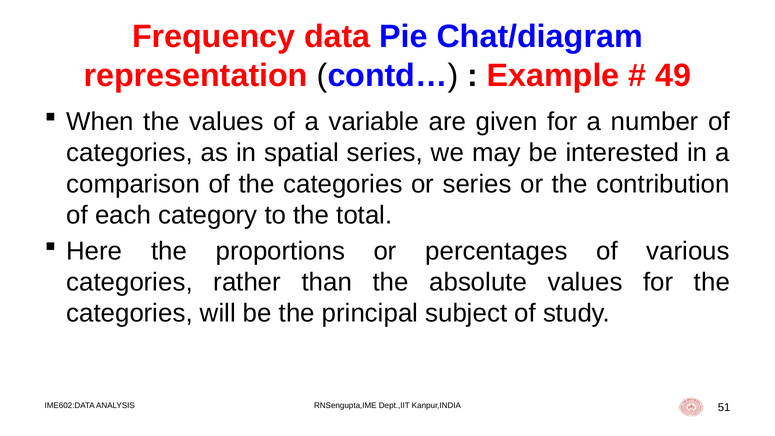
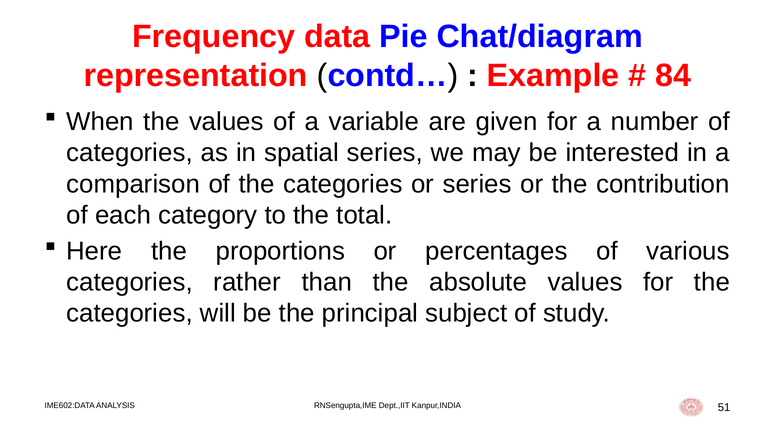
49: 49 -> 84 (673, 75)
